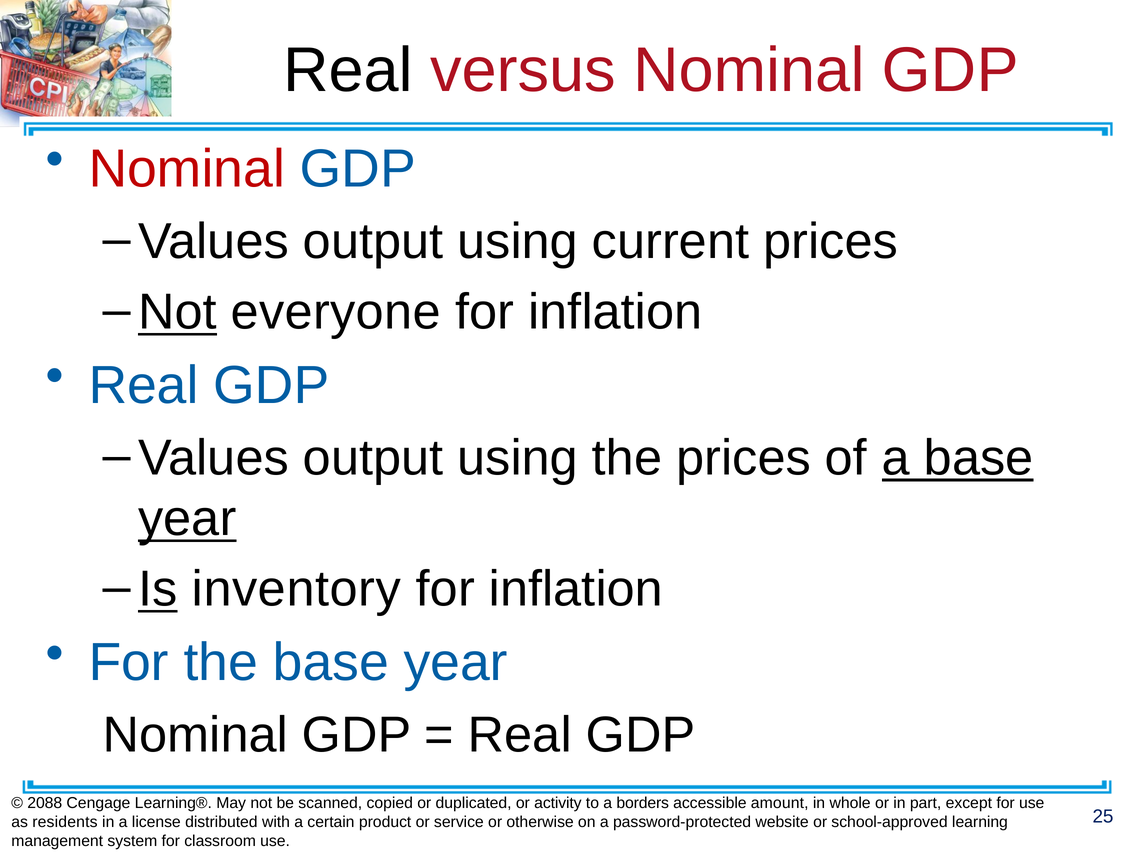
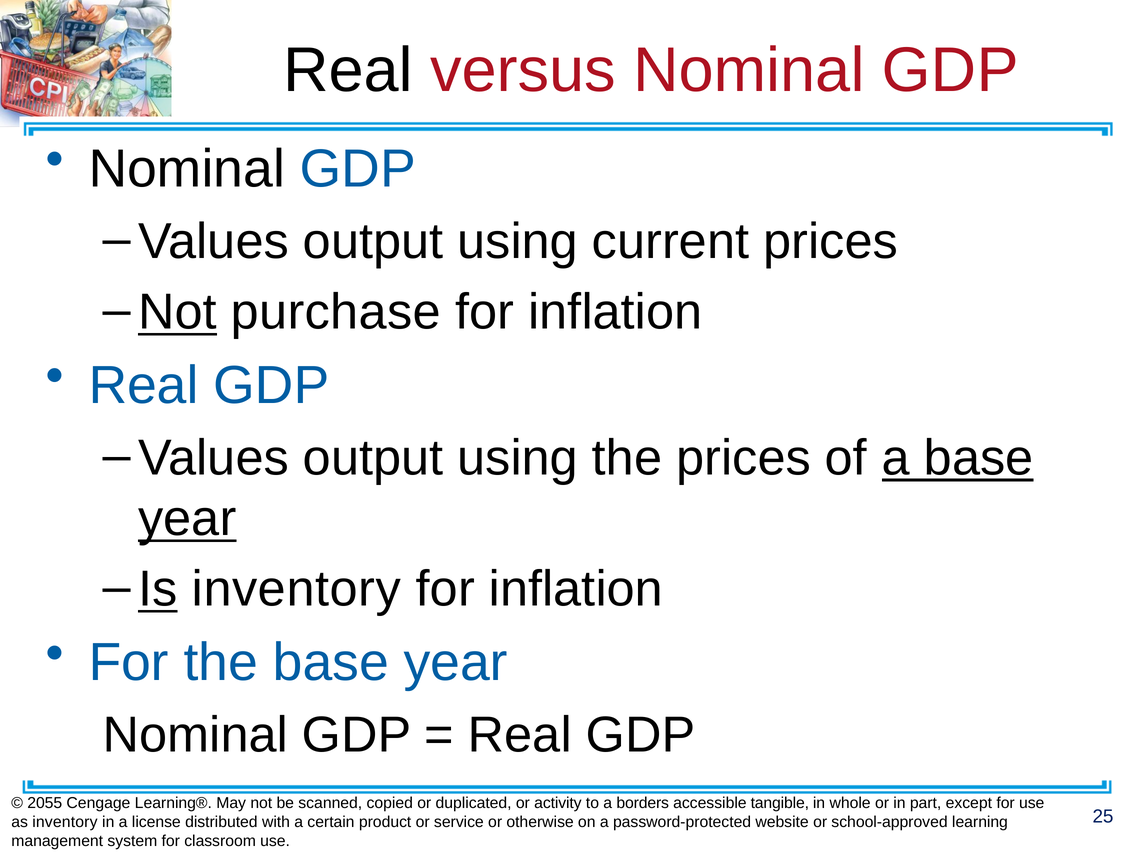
Nominal colour: red -> black (187, 169)
everyone: everyone -> purchase (336, 312)
2088: 2088 -> 2055 (45, 803)
amount: amount -> tangible (780, 803)
as residents: residents -> inventory (65, 822)
